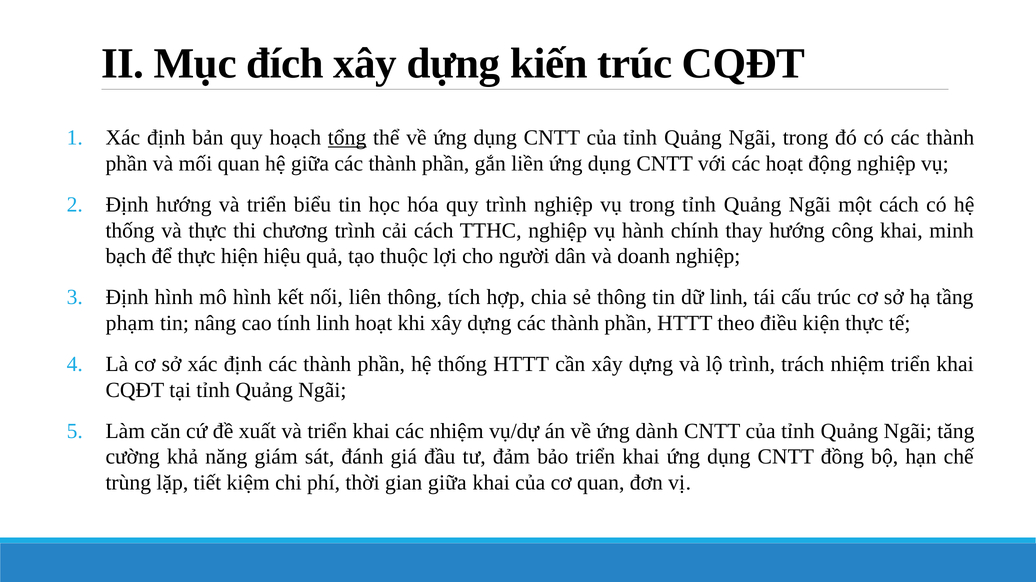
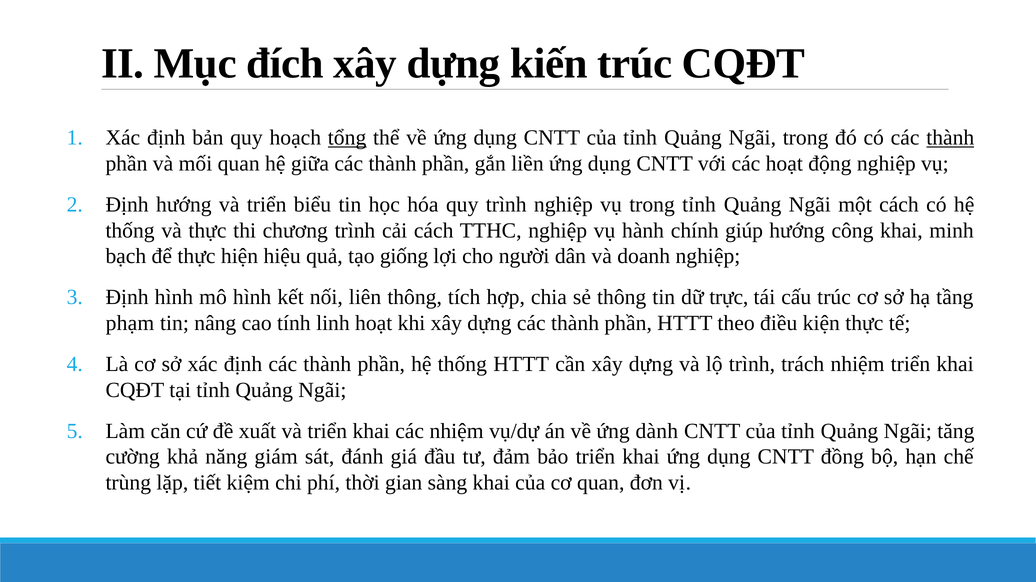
thành underline: none -> present (950, 138)
thay: thay -> giúp (744, 231)
thuộc: thuộc -> giống (404, 257)
dữ linh: linh -> trực (729, 298)
gian giữa: giữa -> sàng (447, 483)
